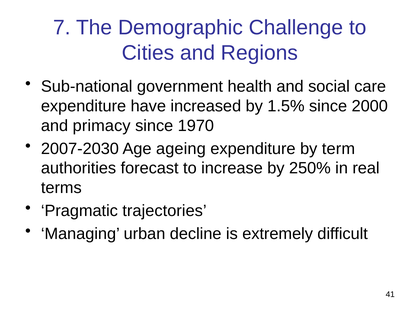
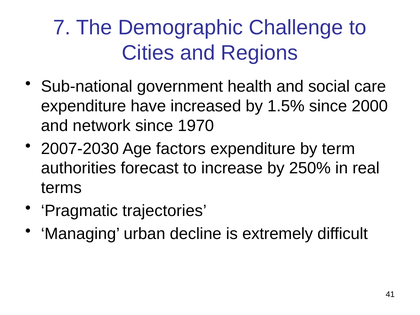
primacy: primacy -> network (102, 126)
ageing: ageing -> factors (181, 149)
